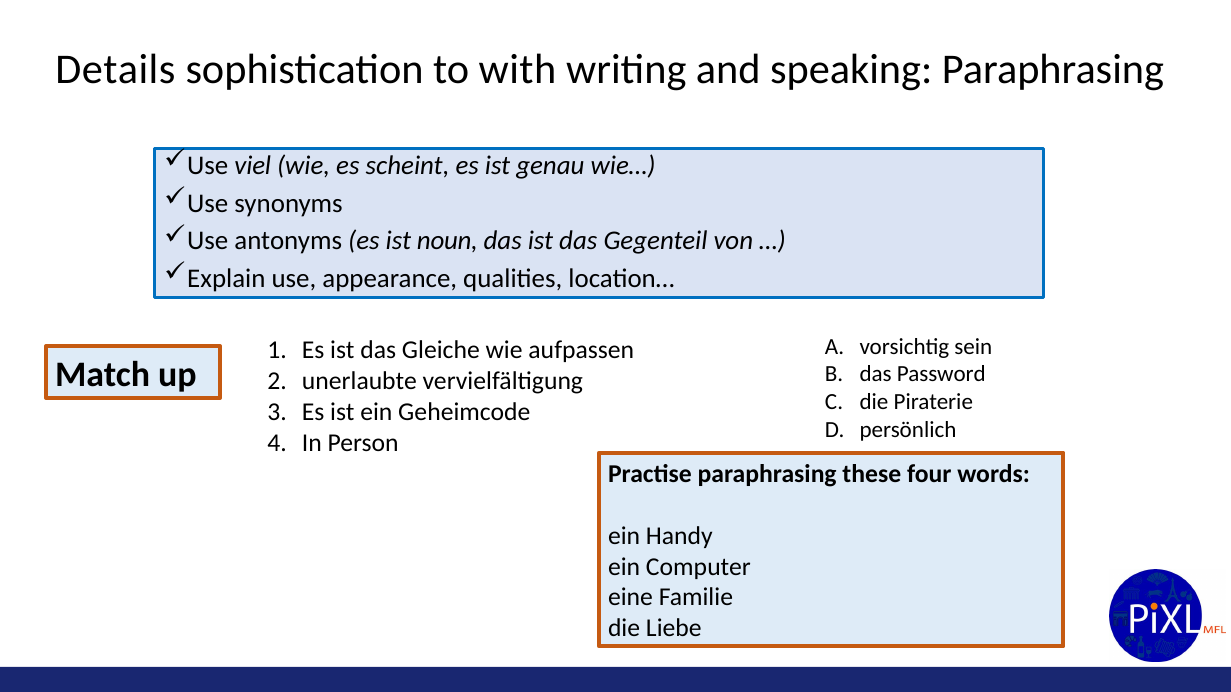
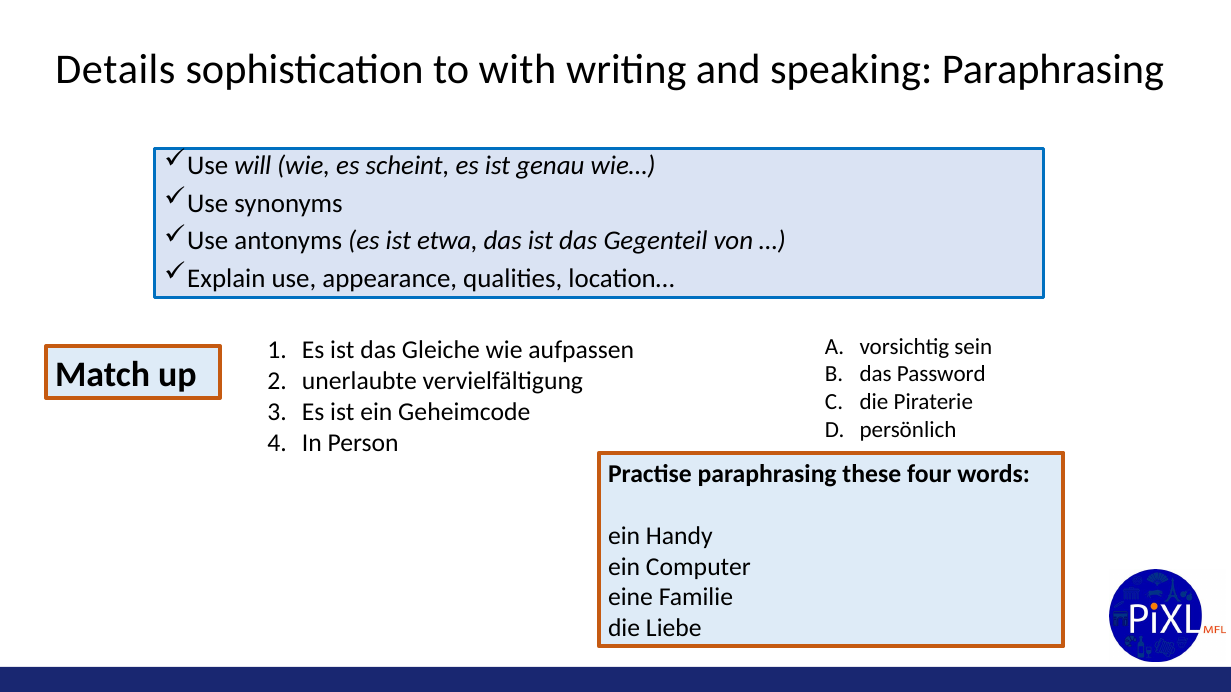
viel: viel -> will (253, 166)
noun: noun -> etwa (447, 241)
